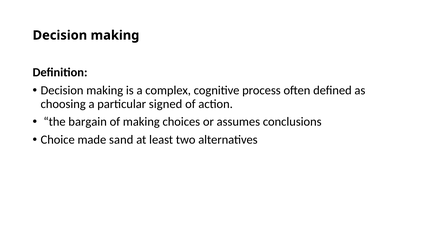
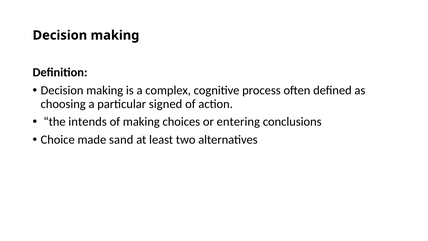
bargain: bargain -> intends (88, 122)
assumes: assumes -> entering (238, 122)
